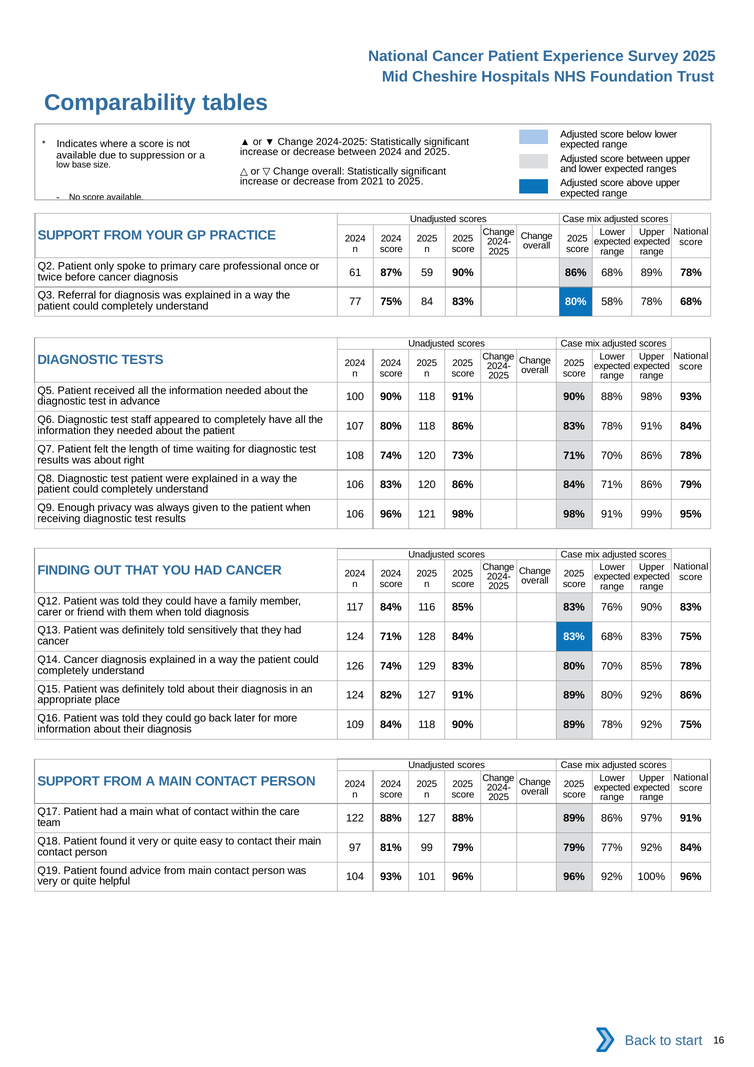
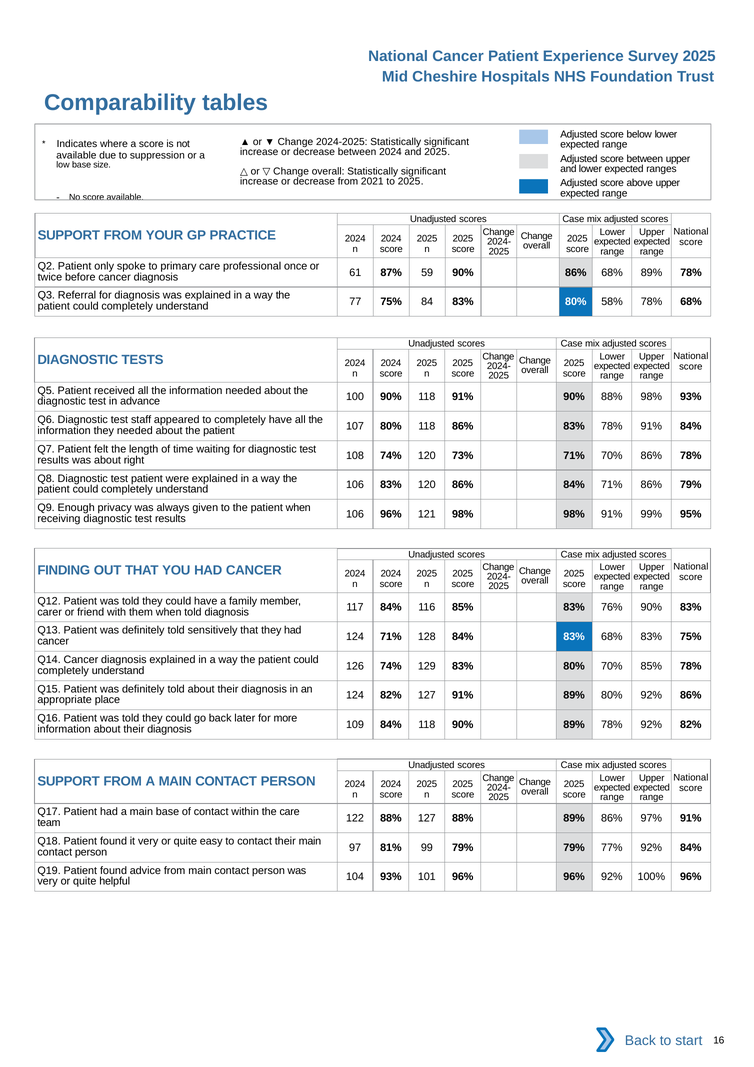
92% 75%: 75% -> 82% (691, 725)
main what: what -> base (168, 812)
